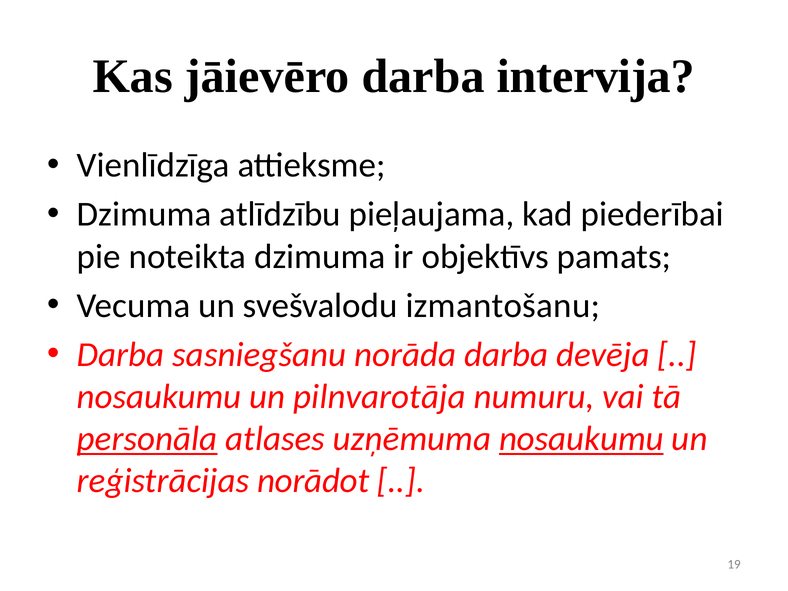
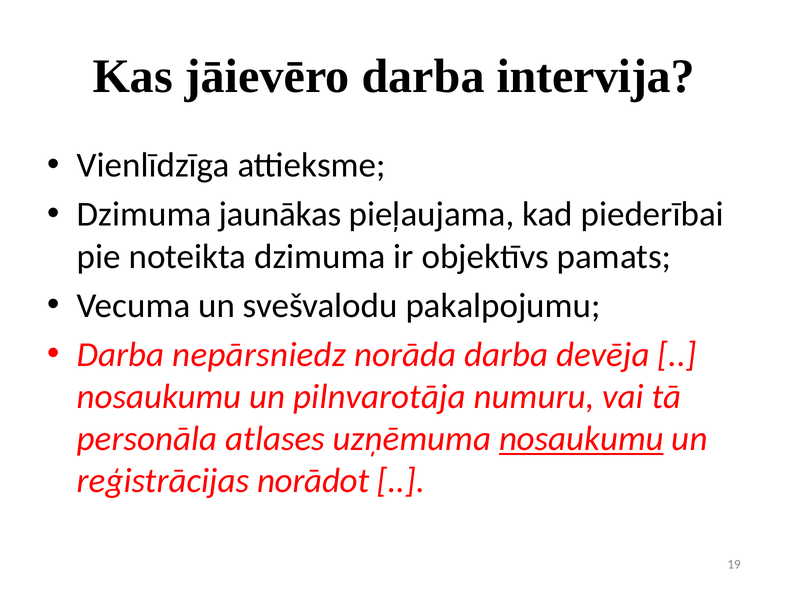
atlīdzību: atlīdzību -> jaunākas (280, 214)
izmantošanu: izmantošanu -> pakalpojumu (503, 306)
sasniegšanu: sasniegšanu -> nepārsniedz (259, 355)
personāla underline: present -> none (147, 439)
